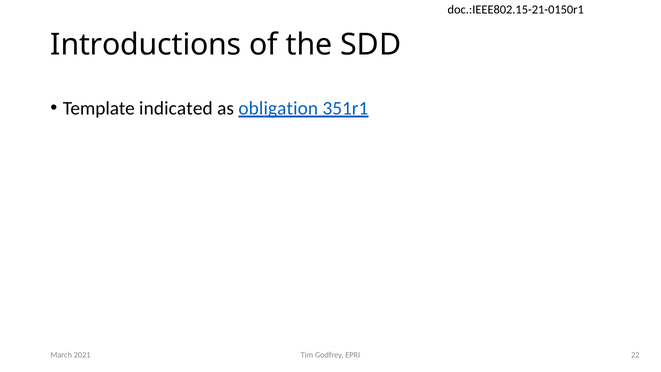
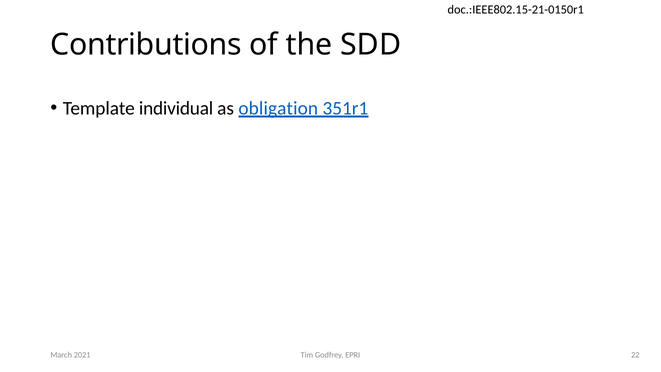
Introductions: Introductions -> Contributions (146, 45)
indicated: indicated -> individual (176, 108)
